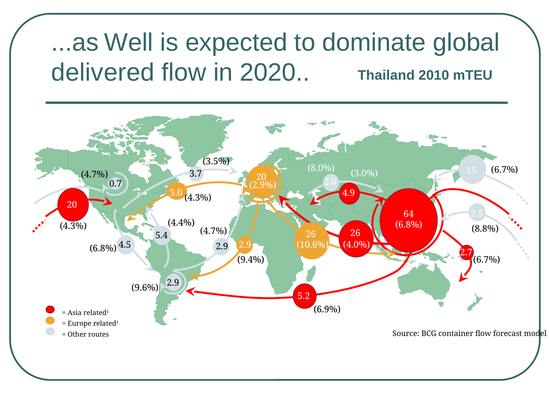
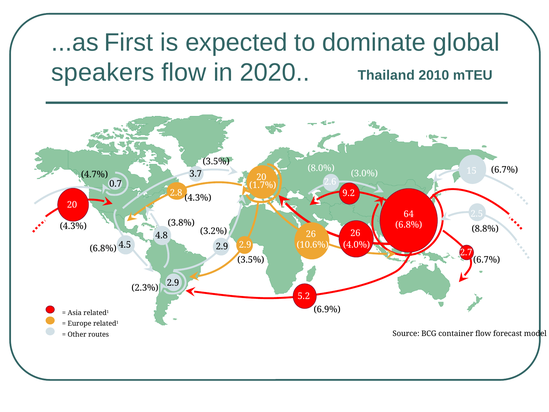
Well: Well -> First (129, 42)
delivered: delivered -> speakers (103, 73)
2.9%: 2.9% -> 1.7% (263, 185)
5.0: 5.0 -> 2.8 (176, 193)
4.9: 4.9 -> 9.2 (349, 193)
4.4%: 4.4% -> 3.8% (181, 223)
4.7%: 4.7% -> 3.2% (214, 231)
5.4: 5.4 -> 4.8 (161, 235)
9.4%: 9.4% -> 3.5% (251, 260)
9.6%: 9.6% -> 2.3% (145, 288)
